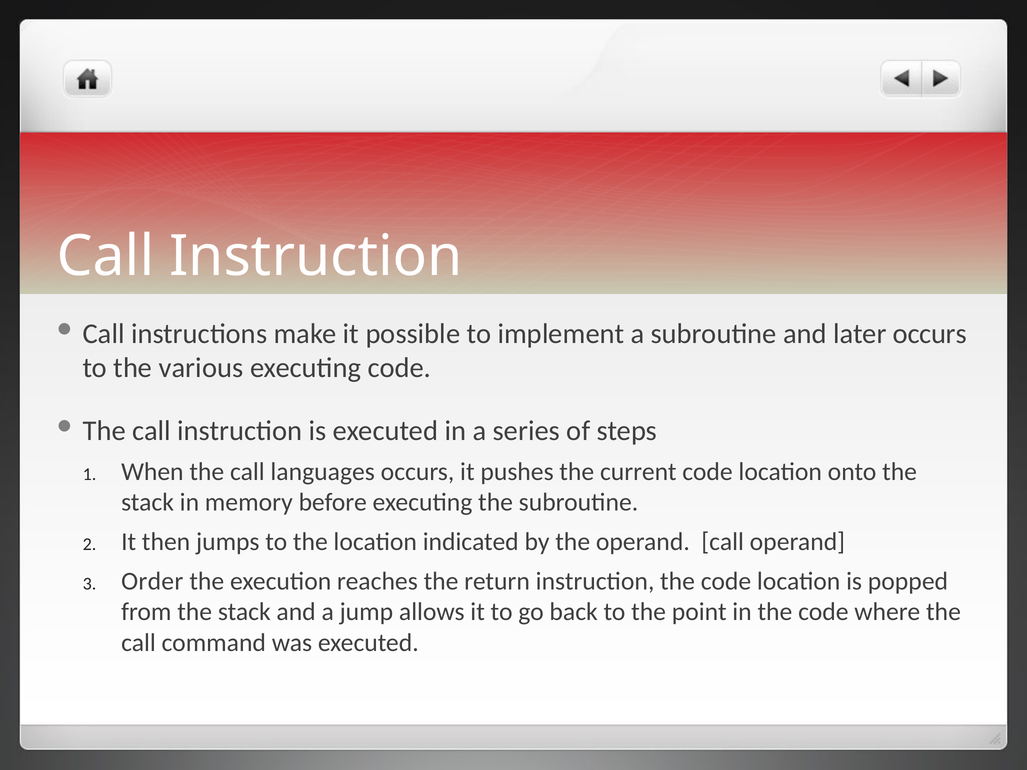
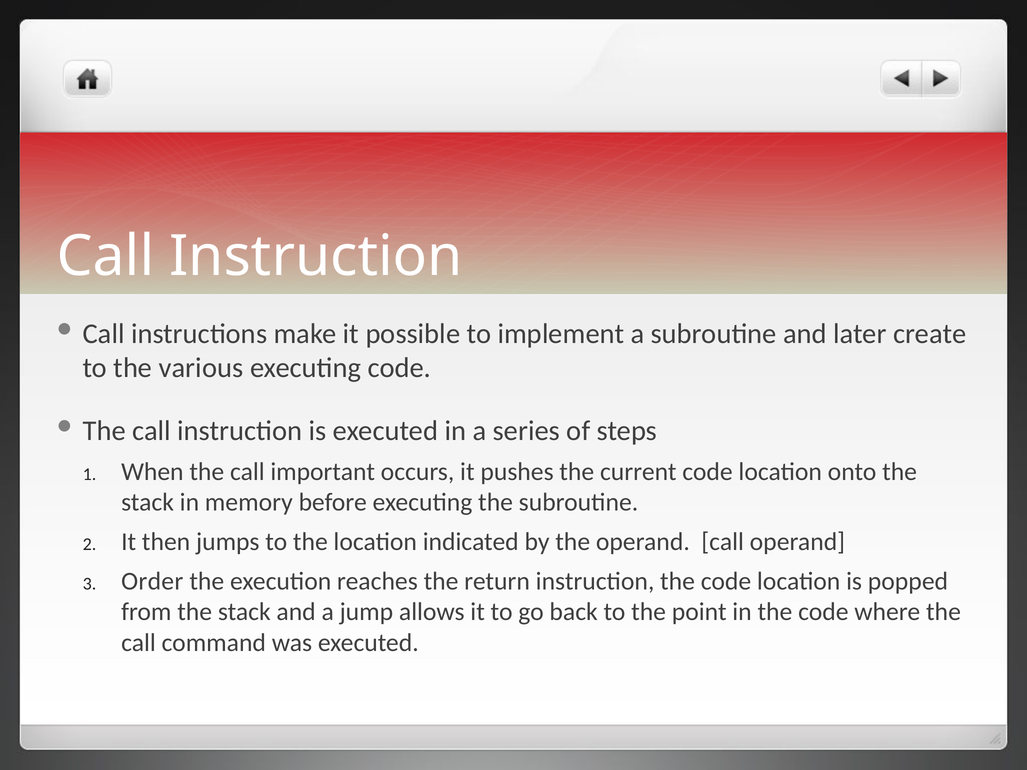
later occurs: occurs -> create (930, 334)
languages: languages -> important (323, 472)
